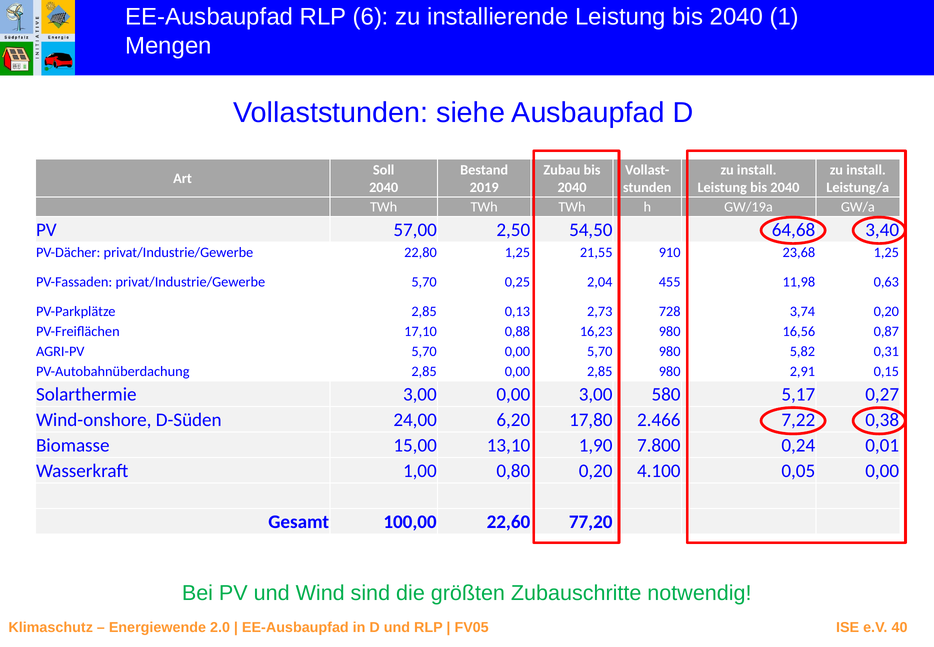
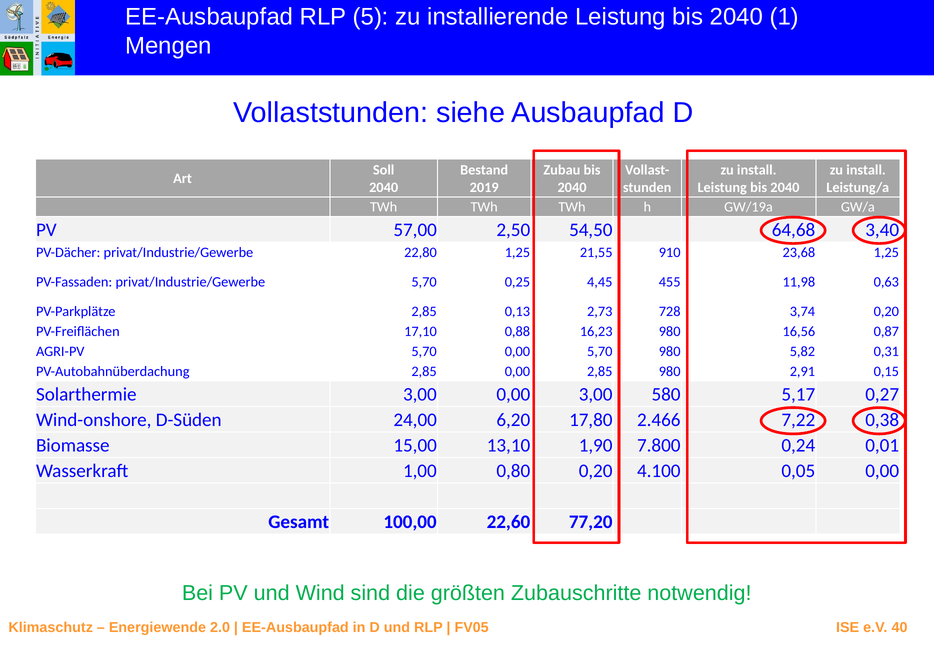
6: 6 -> 5 (371, 17)
2,04: 2,04 -> 4,45 (600, 282)
